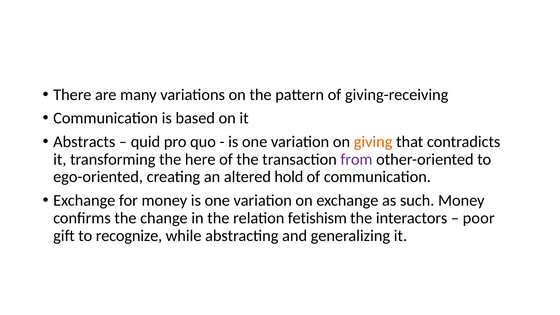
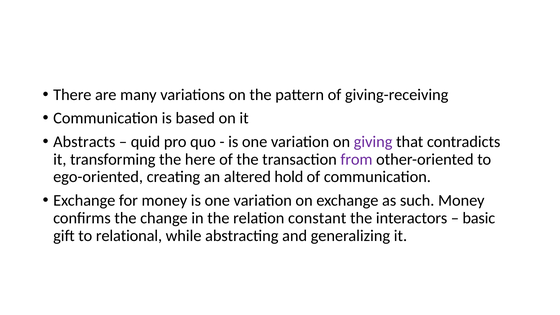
giving colour: orange -> purple (373, 142)
fetishism: fetishism -> constant (317, 218)
poor: poor -> basic (479, 218)
recognize: recognize -> relational (129, 236)
